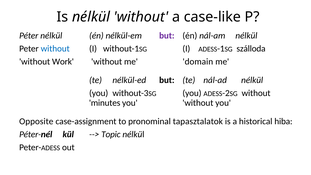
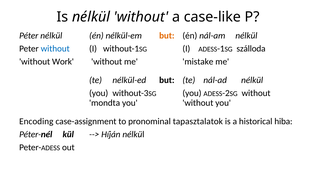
but colour: purple -> orange (167, 36)
domain: domain -> mistake (198, 62)
minutes: minutes -> mondta (105, 103)
Opposite: Opposite -> Encoding (36, 121)
Topic: Topic -> Híján (111, 134)
